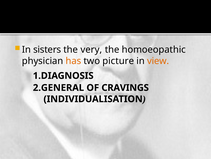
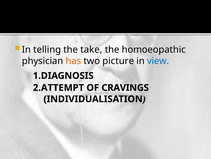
sisters: sisters -> telling (47, 49)
very: very -> take (91, 49)
view colour: orange -> blue (158, 61)
2.GENERAL: 2.GENERAL -> 2.ATTEMPT (58, 87)
